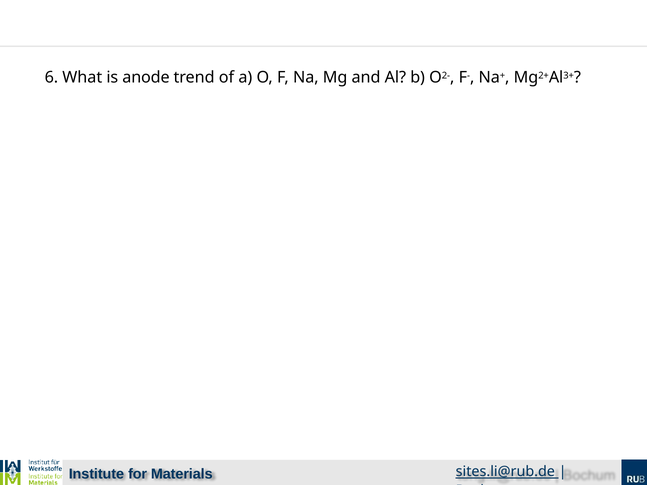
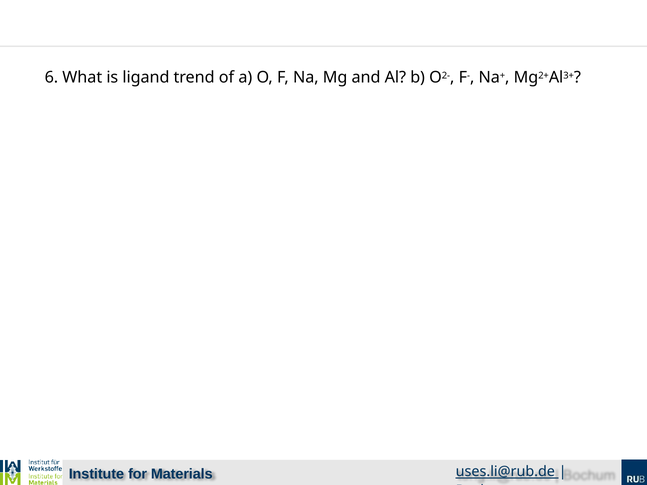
anode: anode -> ligand (146, 77)
sites.li@rub.de: sites.li@rub.de -> uses.li@rub.de (505, 472)
